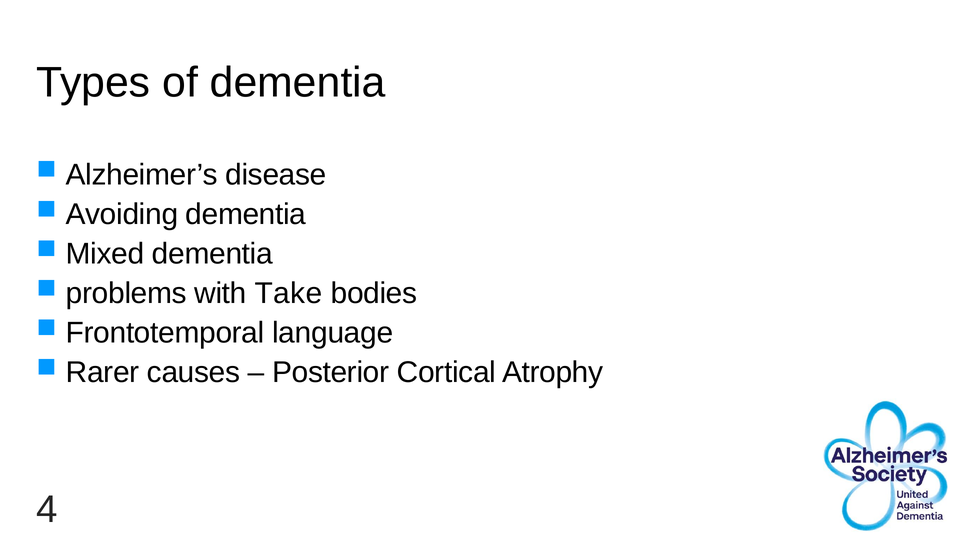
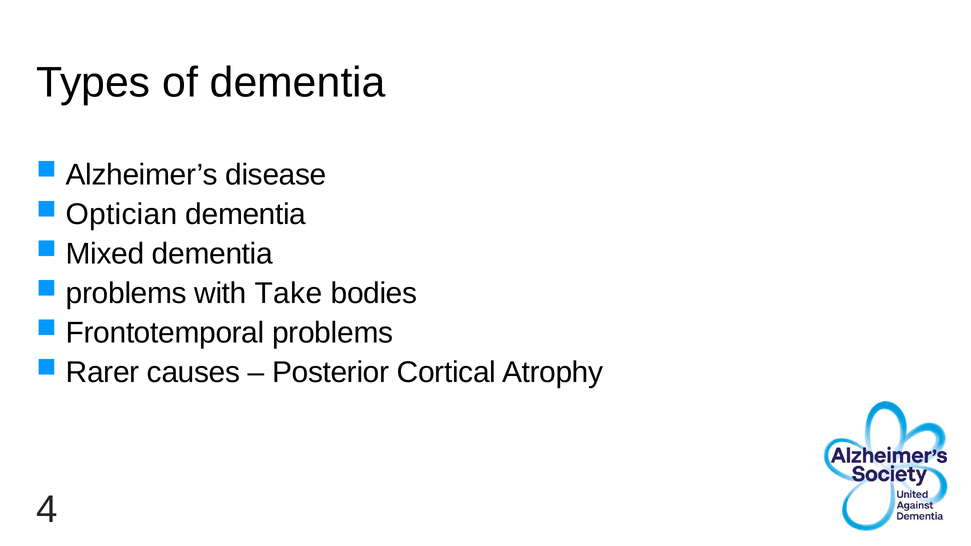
Avoiding: Avoiding -> Optician (122, 214)
Frontotemporal language: language -> problems (333, 333)
